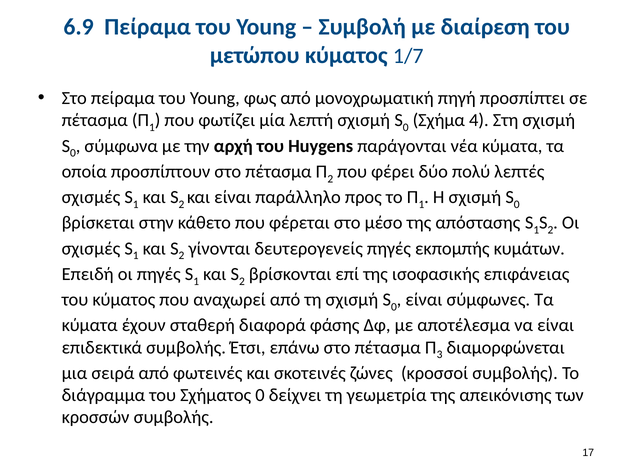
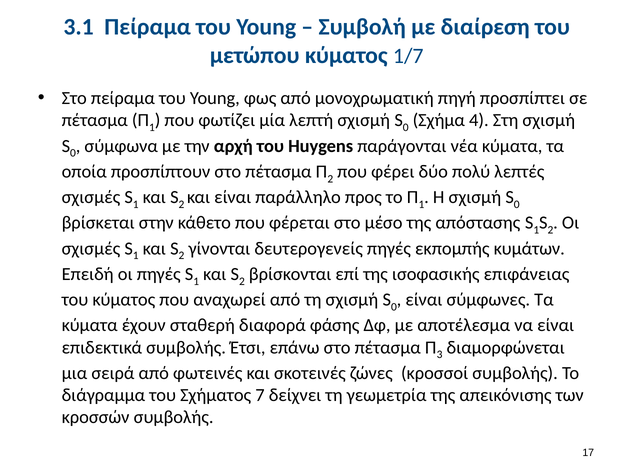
6.9: 6.9 -> 3.1 (79, 27)
Σχήματος 0: 0 -> 7 (260, 395)
